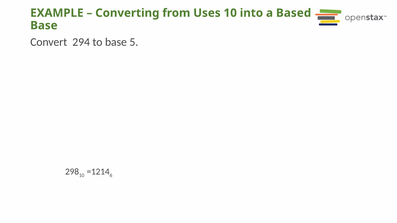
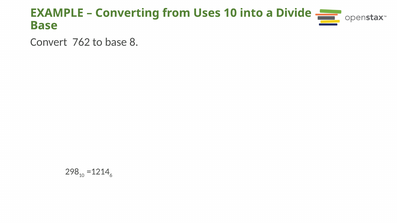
Based: Based -> Divide (294, 13)
294: 294 -> 762 (81, 42)
5: 5 -> 8 (134, 42)
